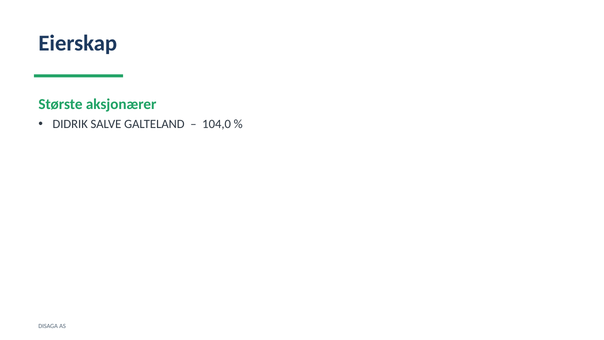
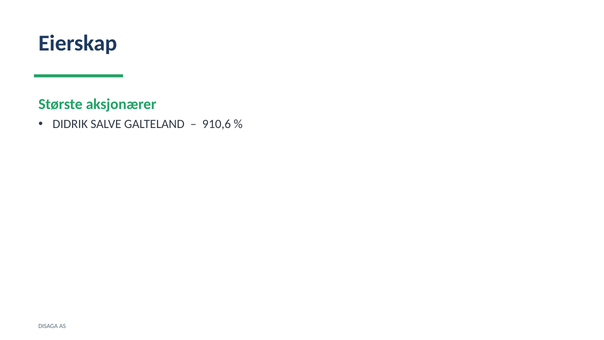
104,0: 104,0 -> 910,6 (217, 124)
